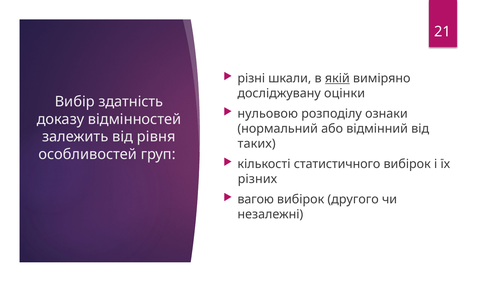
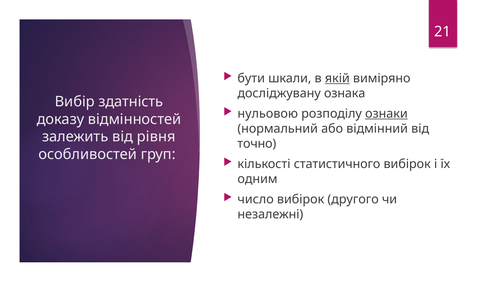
різні: різні -> бути (251, 78)
оцінки: оцінки -> ознака (345, 93)
ознаки underline: none -> present (386, 114)
таких: таких -> точно (257, 144)
різних: різних -> одним (257, 179)
вагою: вагою -> число (256, 199)
